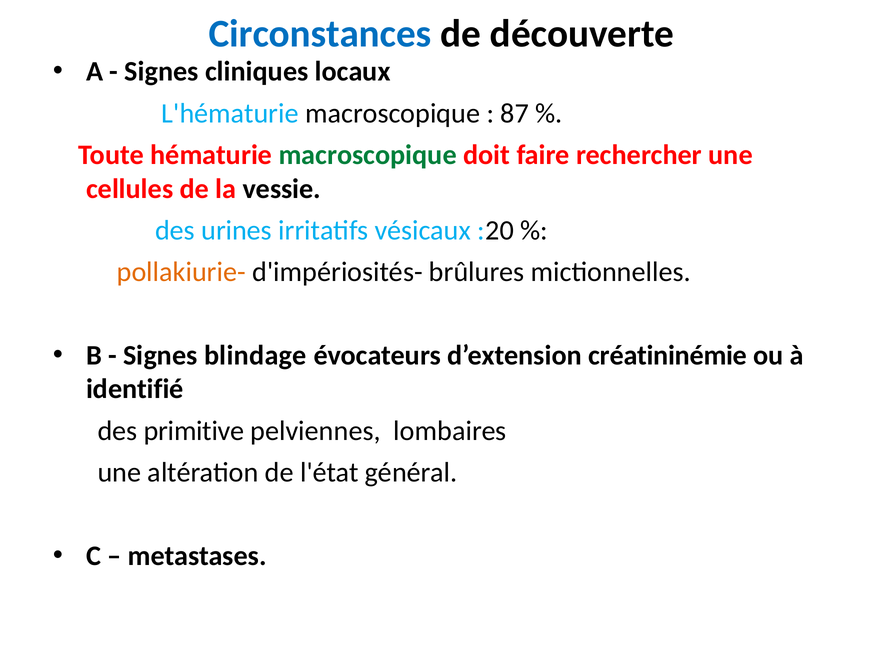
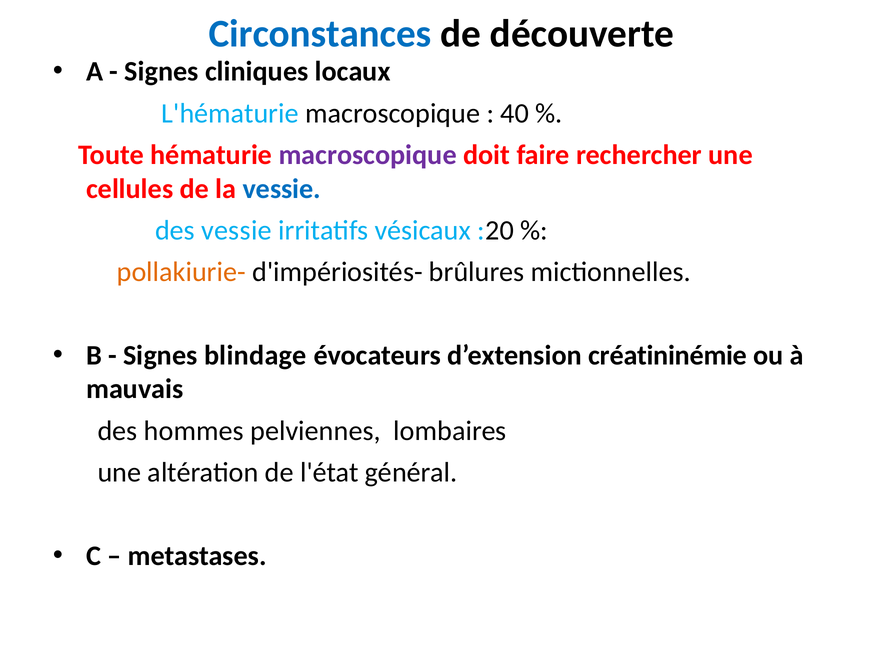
87: 87 -> 40 (515, 113)
macroscopique colour: green -> purple (368, 155)
vessie colour: black -> blue (282, 189)
des urines: urines -> vessie (236, 230)
identifié: identifié -> mauvais (135, 389)
primitive: primitive -> hommes (194, 431)
